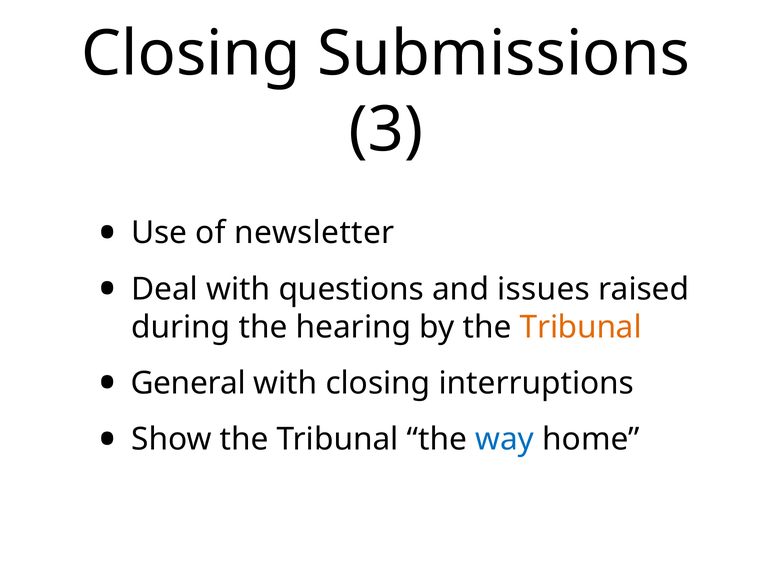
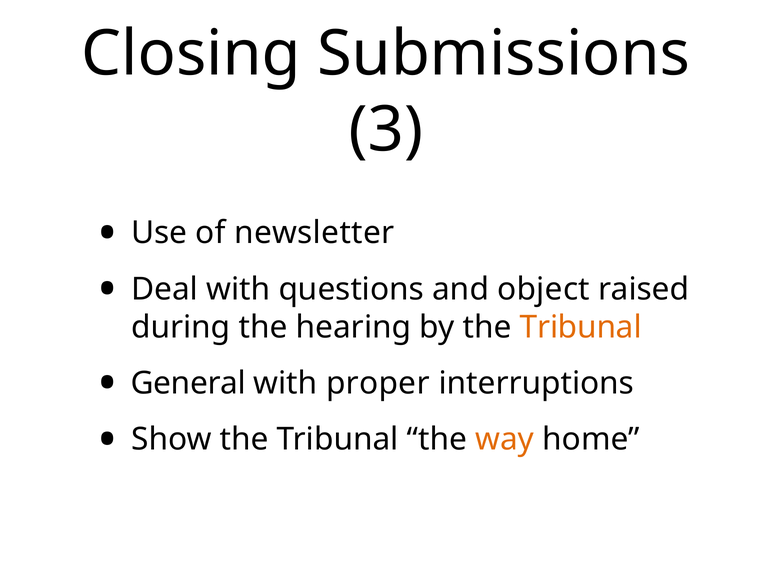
issues: issues -> object (544, 289)
with closing: closing -> proper (378, 383)
way colour: blue -> orange (505, 439)
